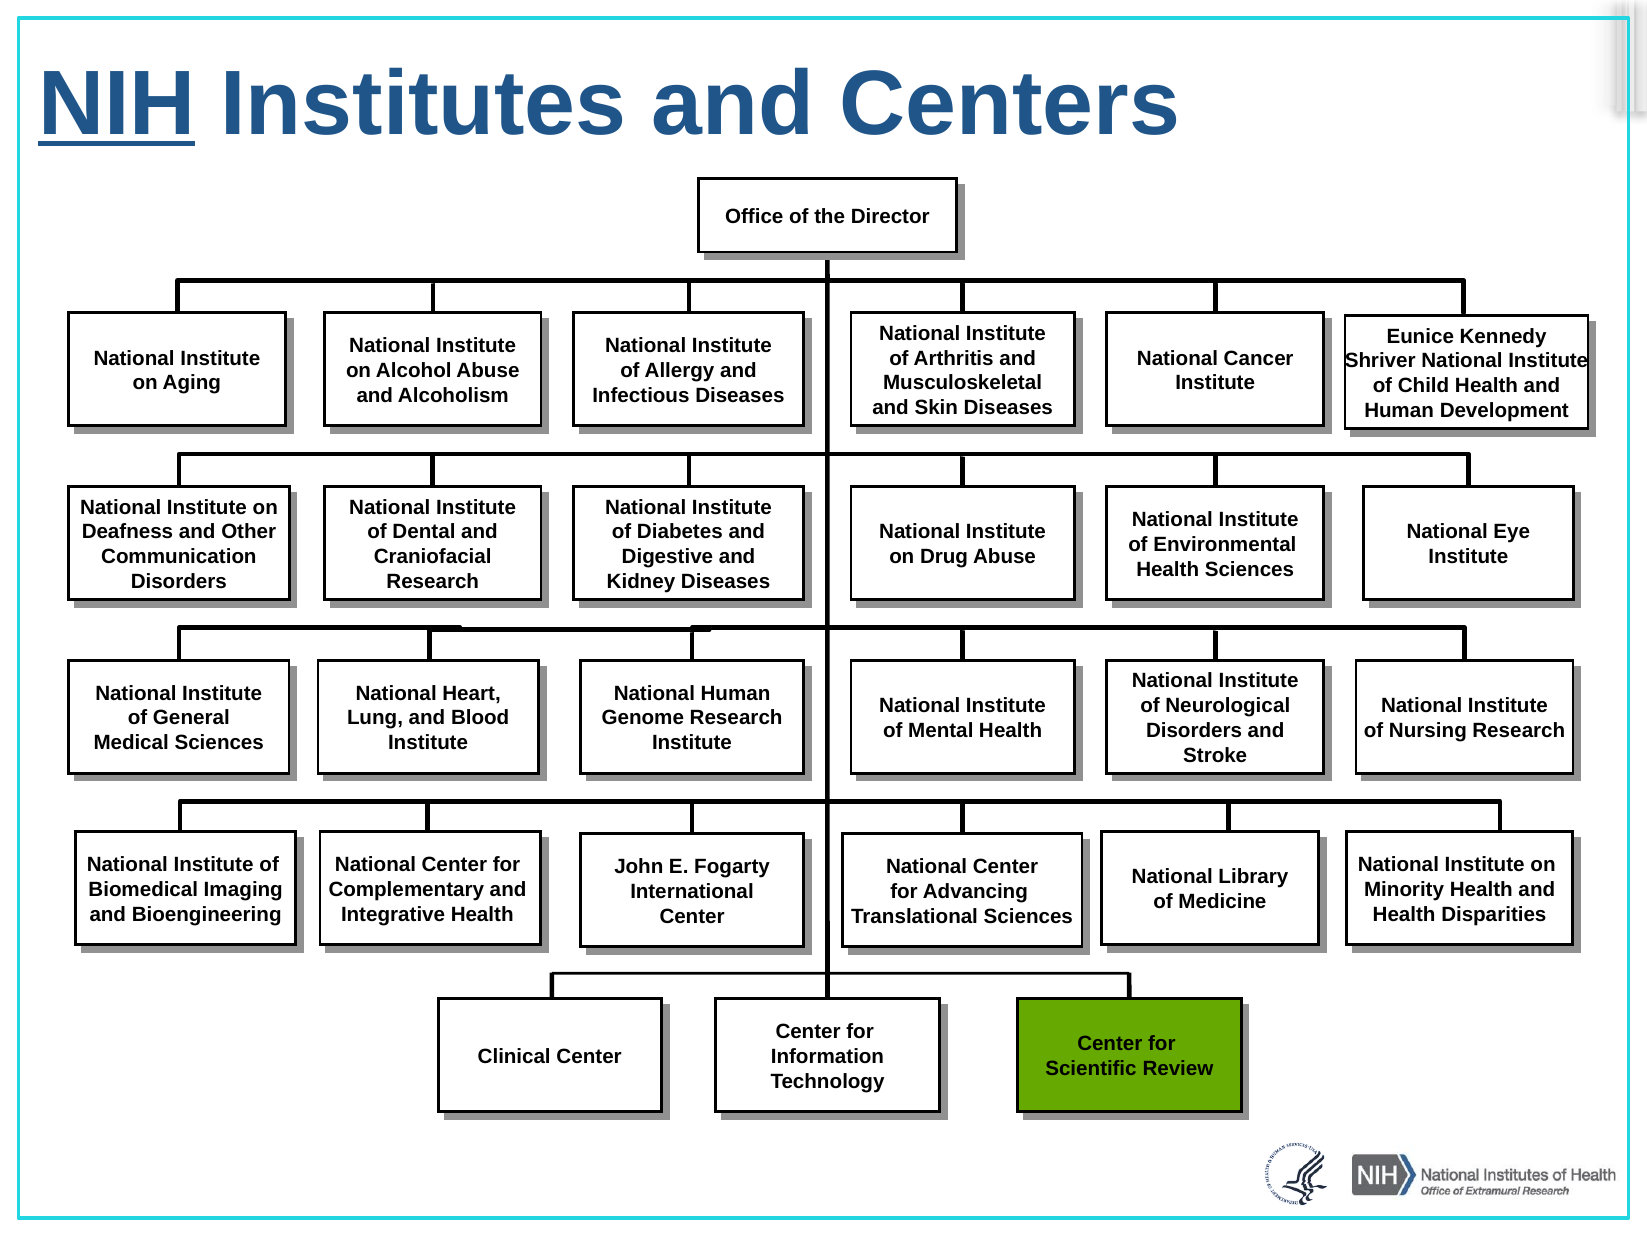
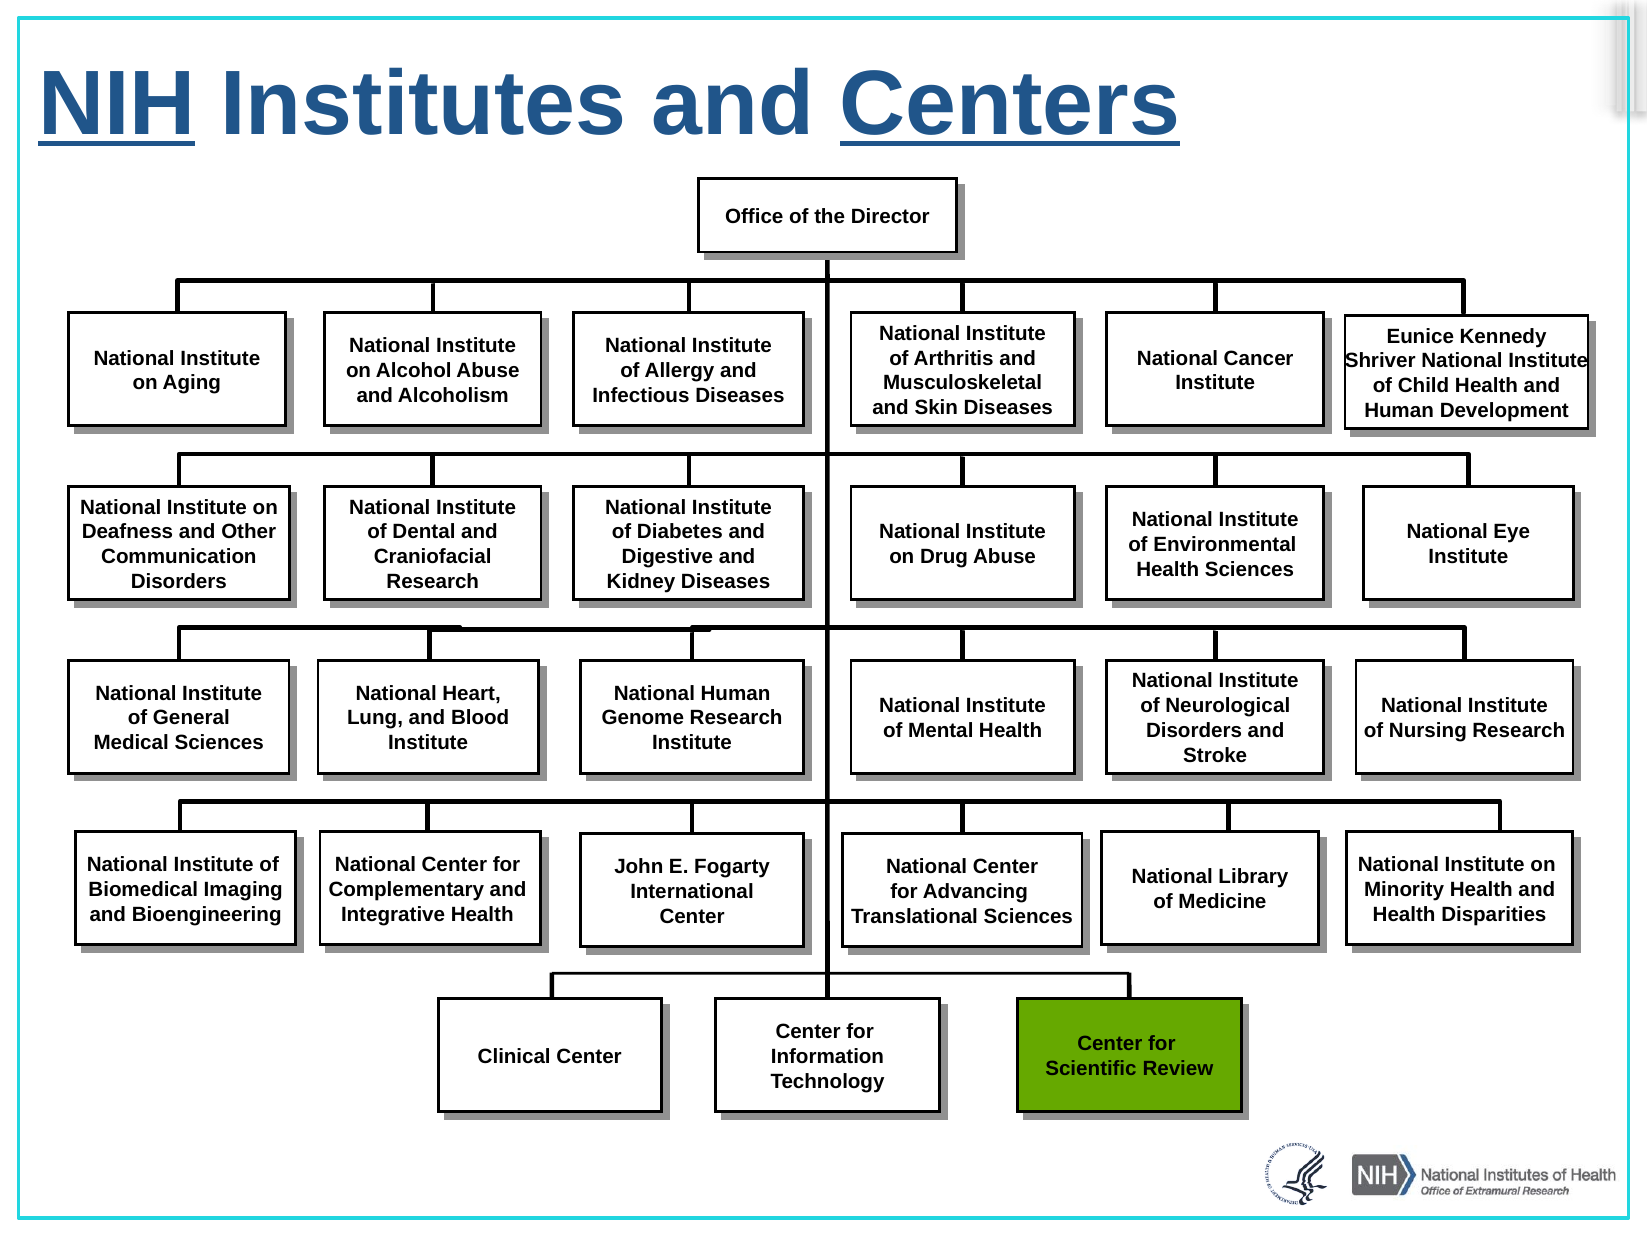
Centers underline: none -> present (1010, 104)
